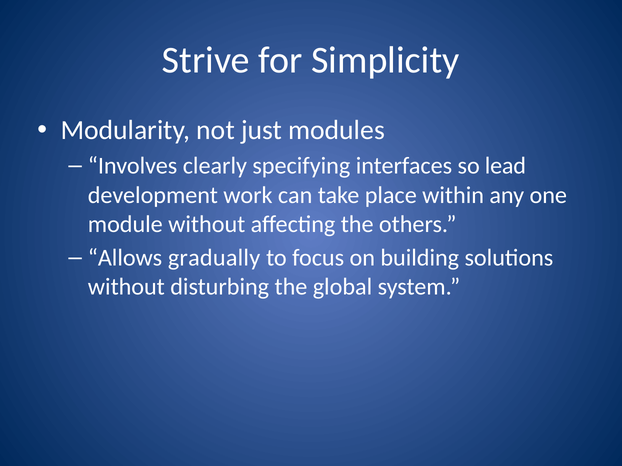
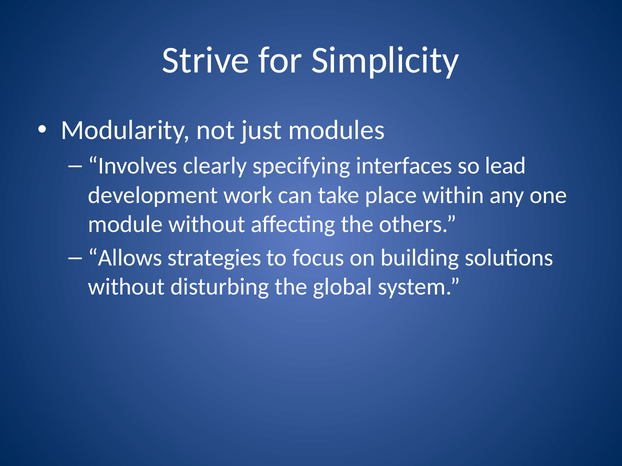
gradually: gradually -> strategies (214, 258)
